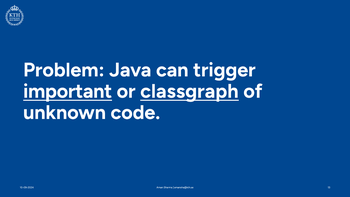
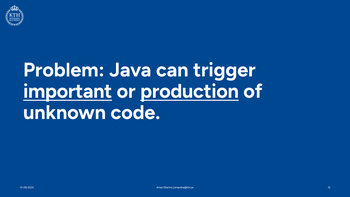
classgraph: classgraph -> production (190, 91)
